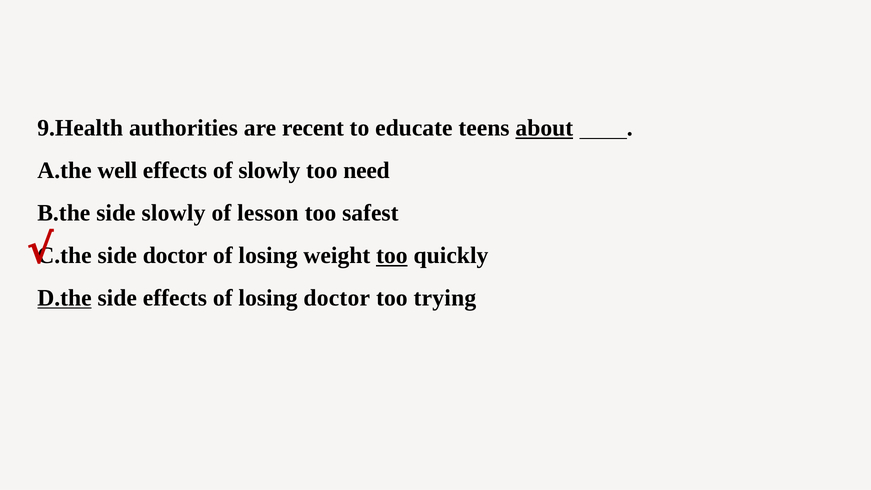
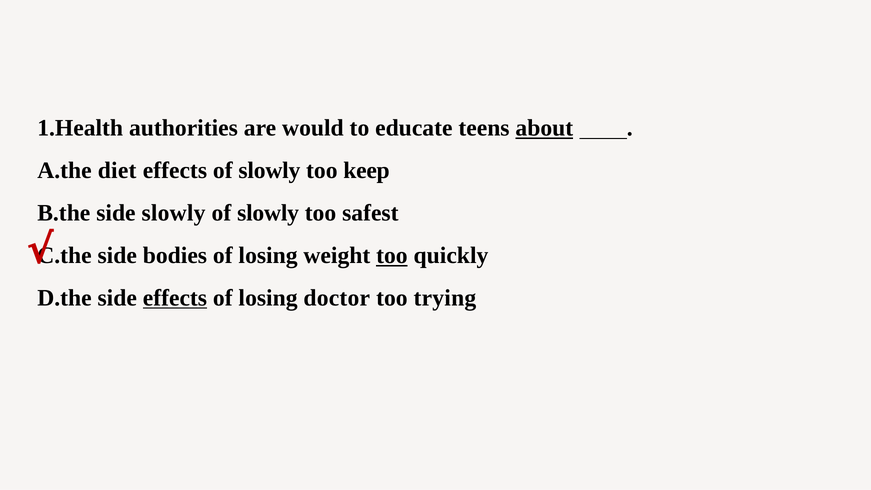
9.Health: 9.Health -> 1.Health (80, 128)
recent: recent -> would (313, 128)
well: well -> diet (117, 171)
need: need -> keep (367, 171)
lesson: lesson -> slowly (268, 213)
side doctor: doctor -> bodies (175, 255)
D.the underline: present -> none (64, 298)
effects underline: none -> present (175, 298)
